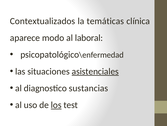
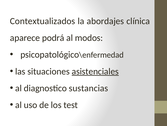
temáticas: temáticas -> abordajes (105, 21)
modo: modo -> podrá (53, 38)
laboral: laboral -> modos (89, 38)
los underline: present -> none (56, 104)
